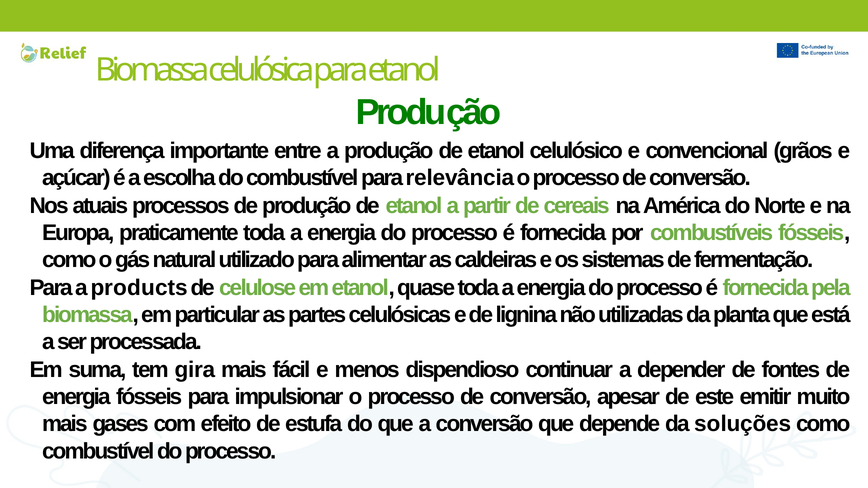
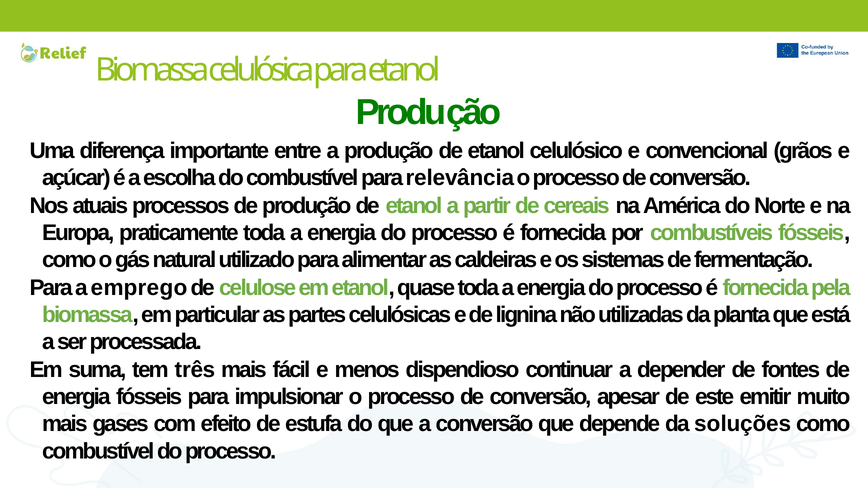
products: products -> emprego (139, 288)
gira: gira -> três (195, 370)
